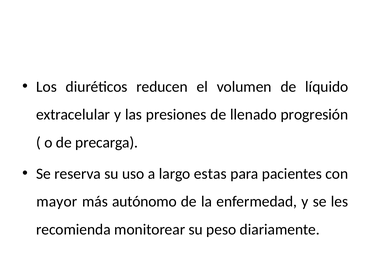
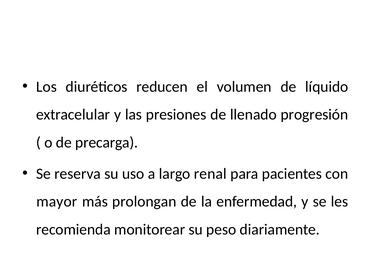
estas: estas -> renal (210, 173)
autónomo: autónomo -> prolongan (144, 201)
